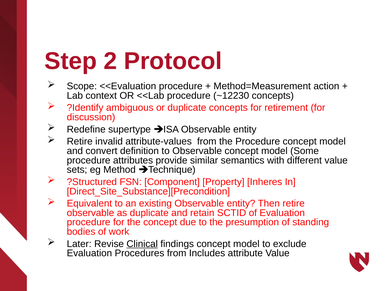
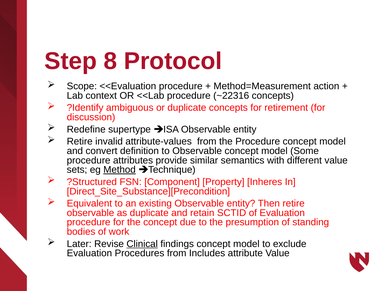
2: 2 -> 8 (110, 61)
~12230: ~12230 -> ~22316 (231, 96)
Method underline: none -> present (120, 170)
